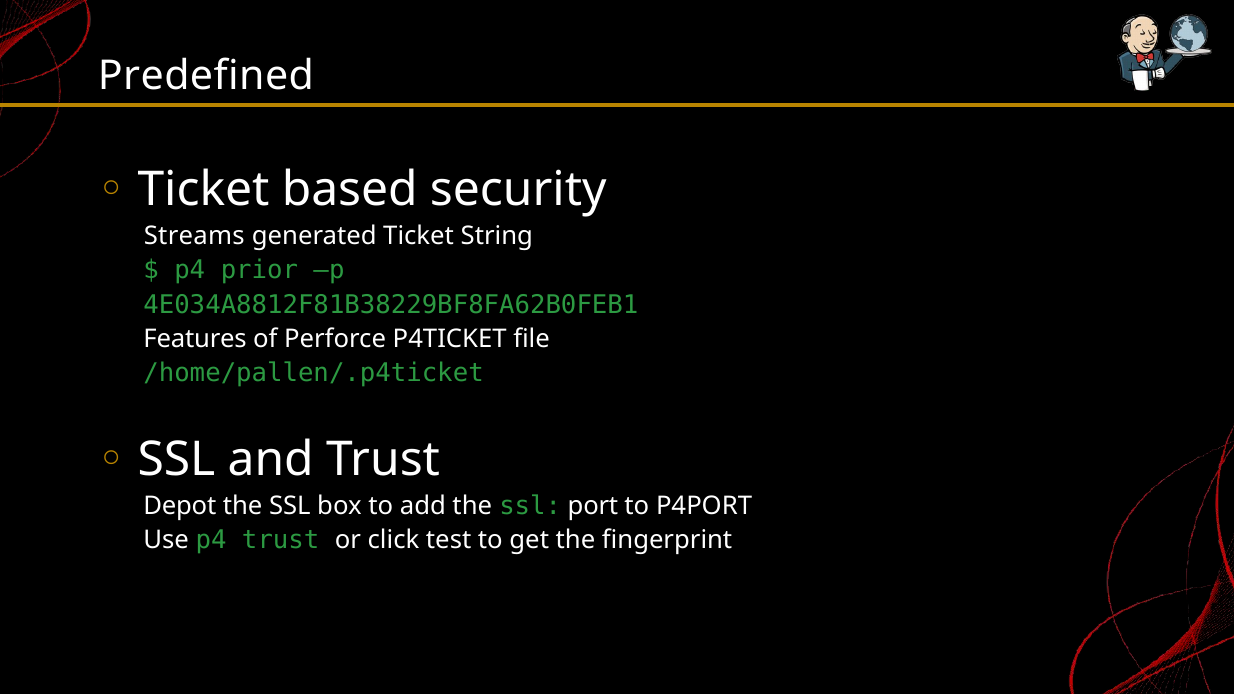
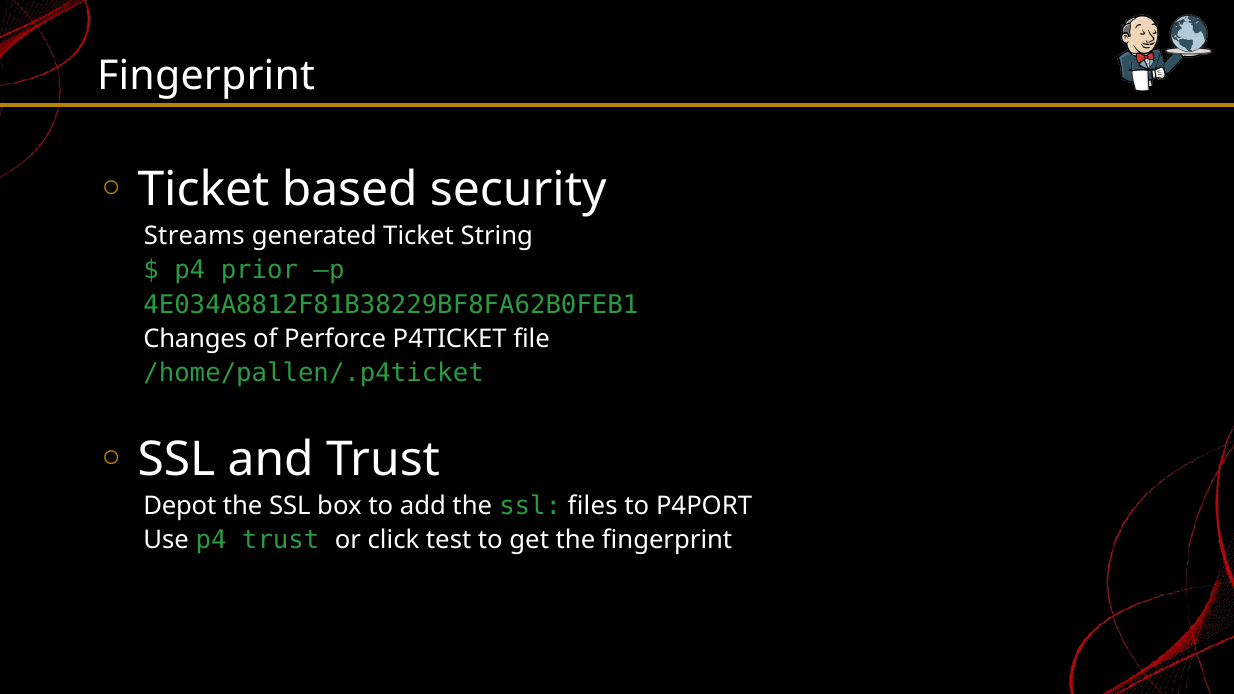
Predefined: Predefined -> Fingerprint (206, 76)
Features: Features -> Changes (195, 339)
port: port -> files (593, 506)
